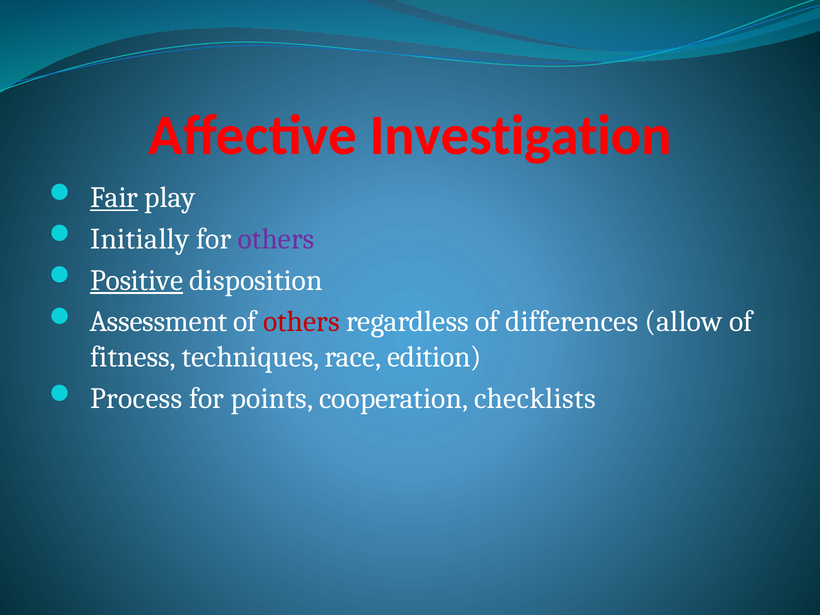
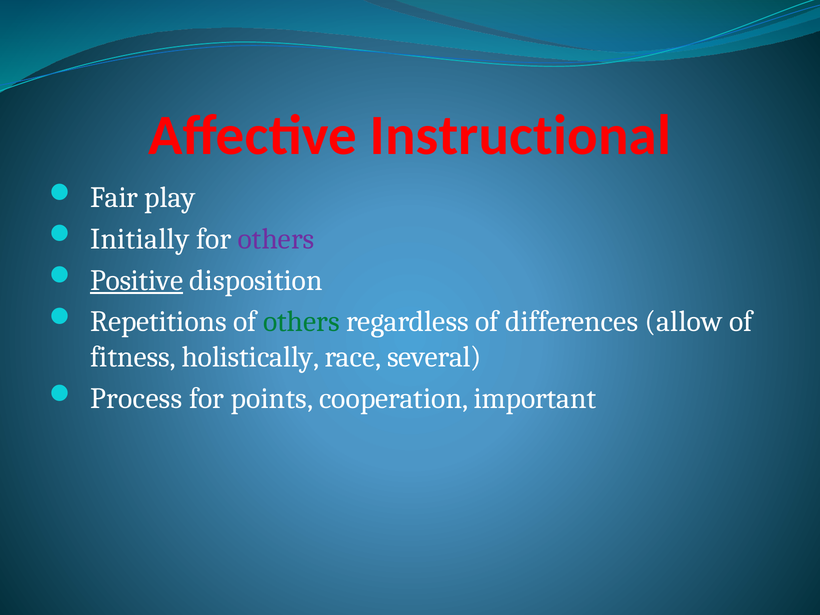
Investigation: Investigation -> Instructional (520, 135)
Fair underline: present -> none (114, 197)
Assessment: Assessment -> Repetitions (158, 322)
others colour: red -> green (301, 322)
techniques: techniques -> holistically (250, 357)
edition: edition -> several (434, 357)
checklists: checklists -> important (535, 399)
